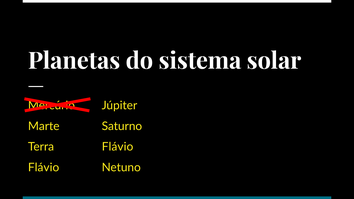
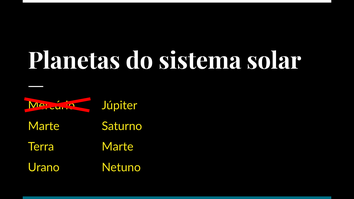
Flávio: Flávio -> Marte (118, 147)
Flávio: Flávio -> Urano (44, 168)
